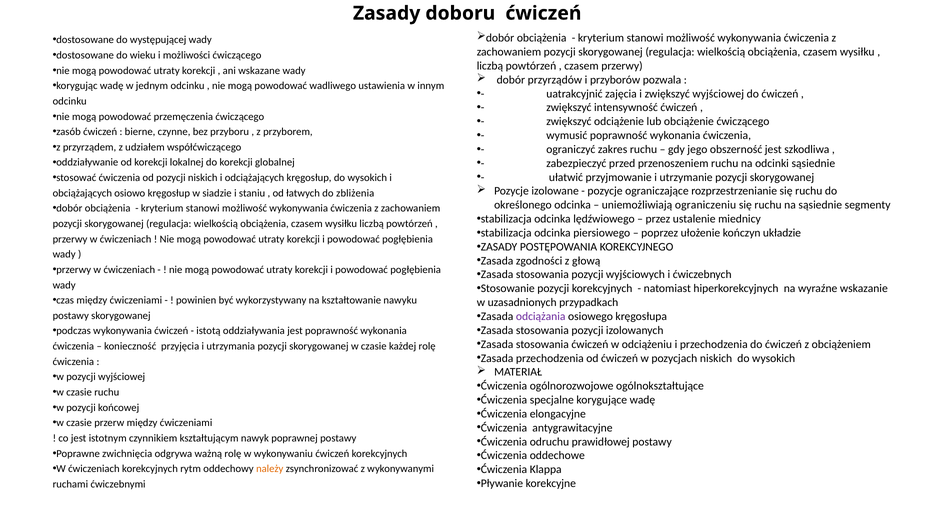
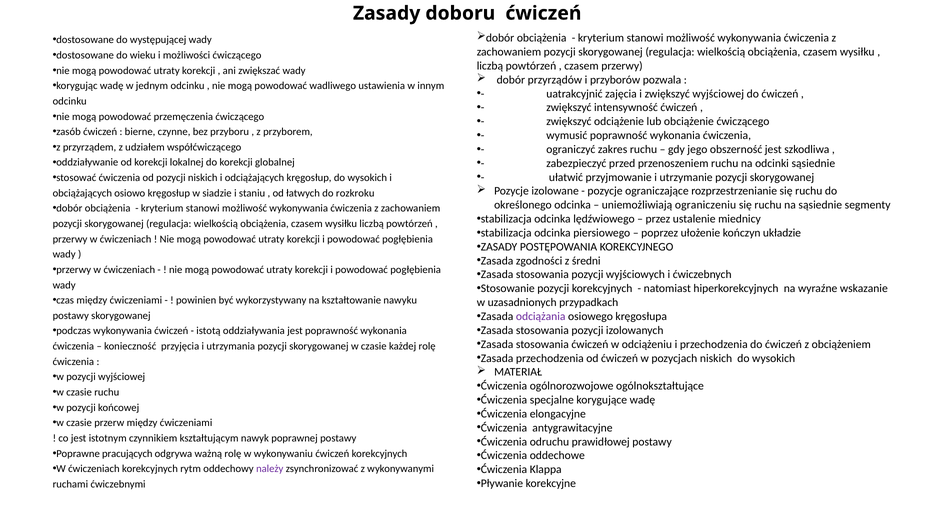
wskazane: wskazane -> zwiększać (259, 71)
zbliżenia: zbliżenia -> rozkroku (355, 193)
głową: głową -> średni (586, 261)
zwichnięcia: zwichnięcia -> pracujących (127, 453)
należy colour: orange -> purple (270, 469)
